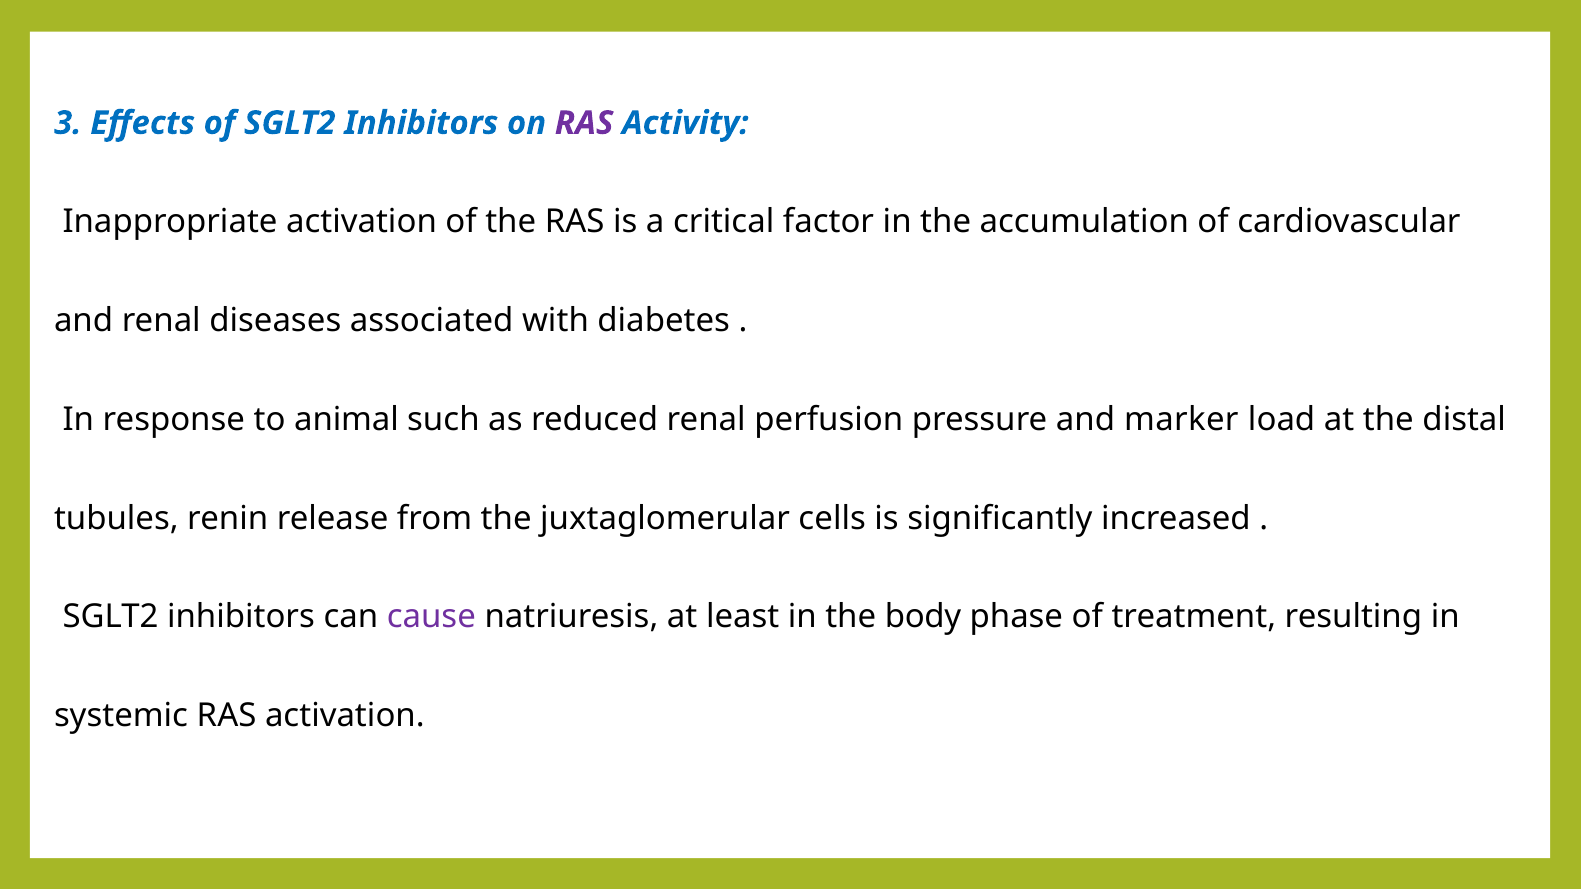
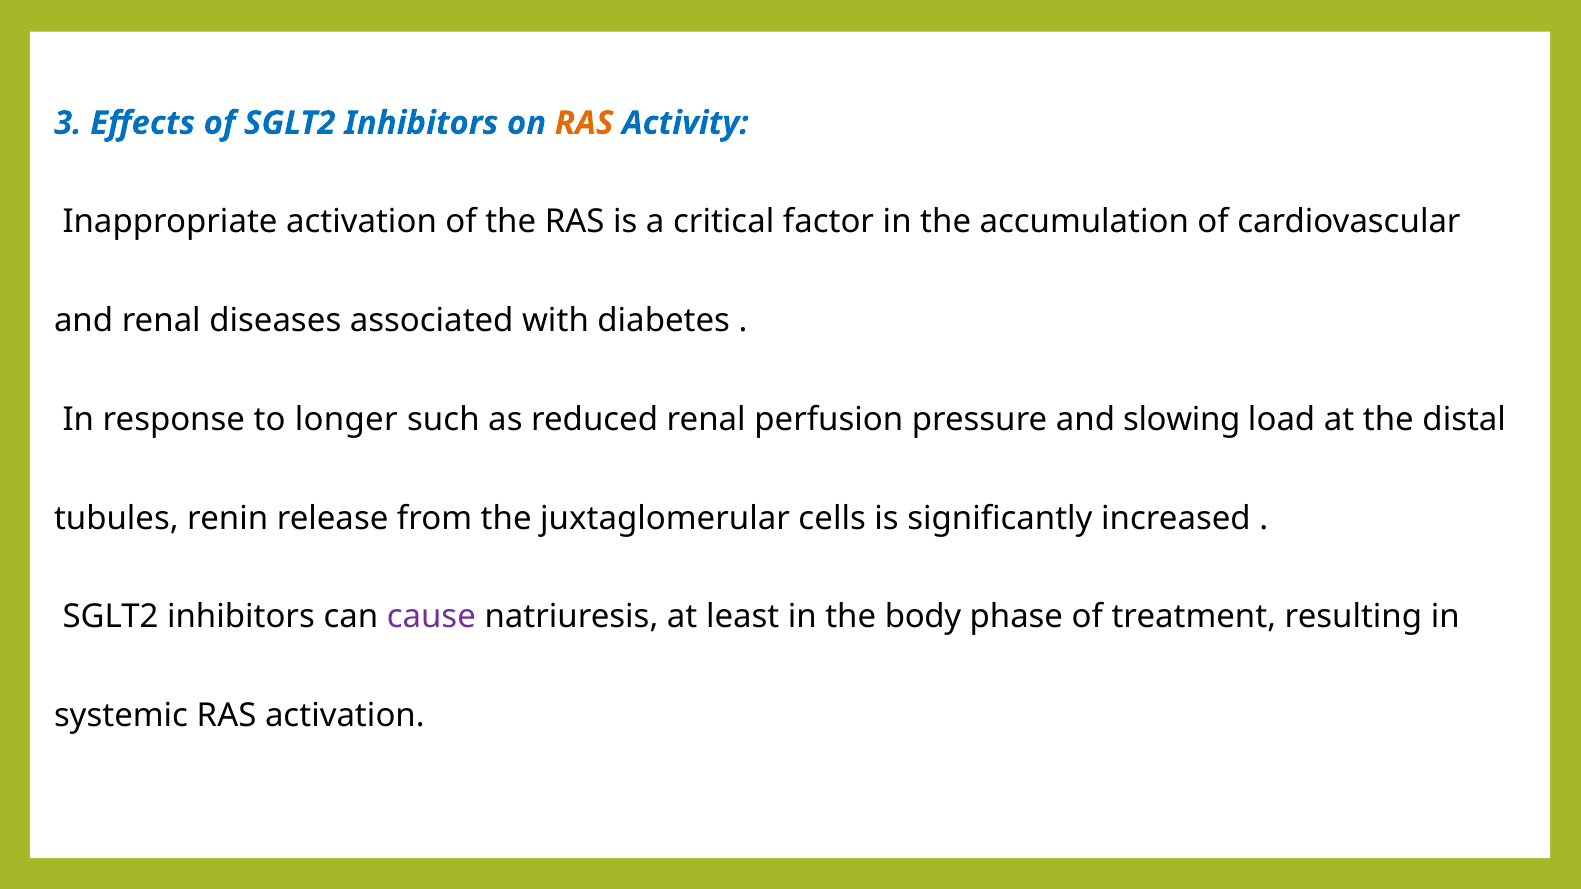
RAS colour: purple -> orange (584, 123)
animal: animal -> longer (346, 420)
marker: marker -> slowing (1182, 420)
